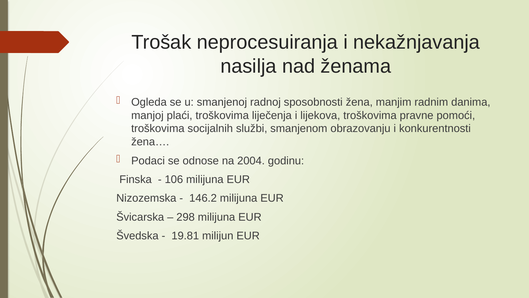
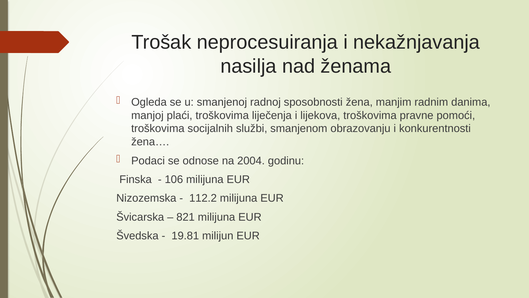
146.2: 146.2 -> 112.2 (203, 198)
298: 298 -> 821 (186, 217)
